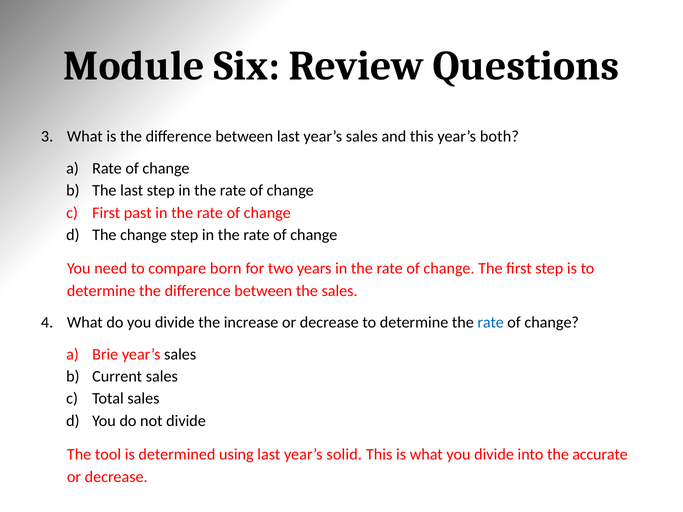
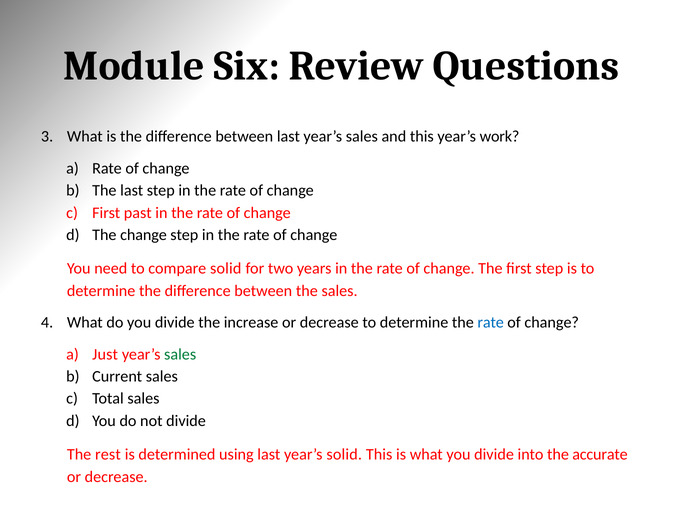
both: both -> work (500, 137)
compare born: born -> solid (226, 269)
Brie: Brie -> Just (105, 354)
sales colour: black -> green (180, 354)
tool: tool -> rest (108, 455)
